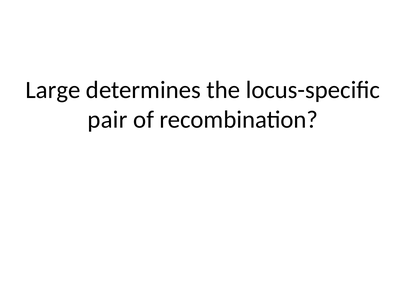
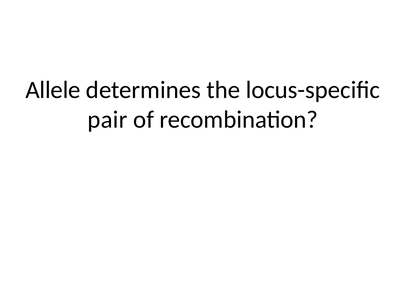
Large: Large -> Allele (53, 90)
